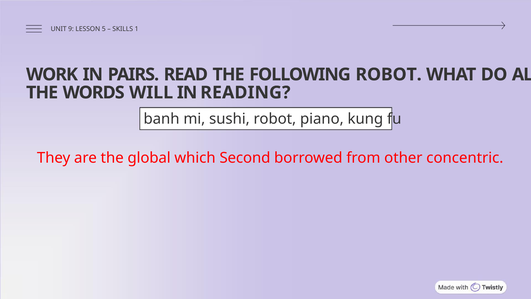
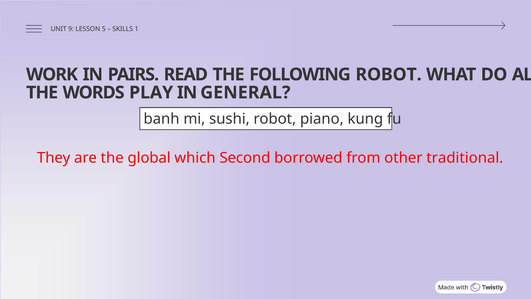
WILL: WILL -> PLAY (151, 92)
READING: READING -> GENERAL (245, 92)
concentric: concentric -> traditional (465, 158)
